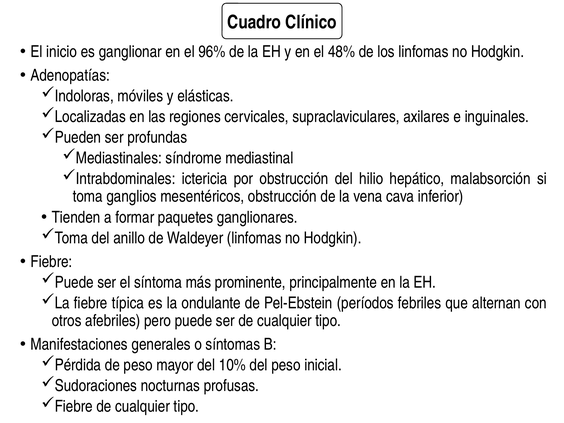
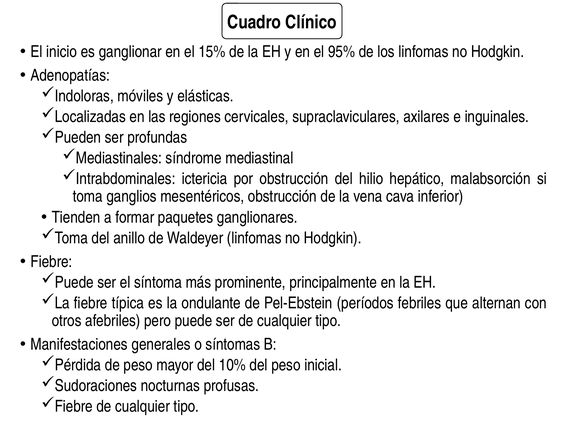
96%: 96% -> 15% (212, 52)
48%: 48% -> 95% (342, 52)
